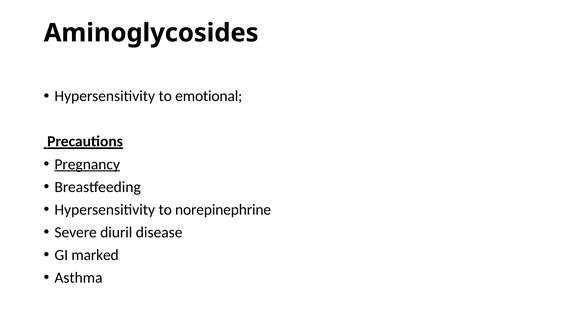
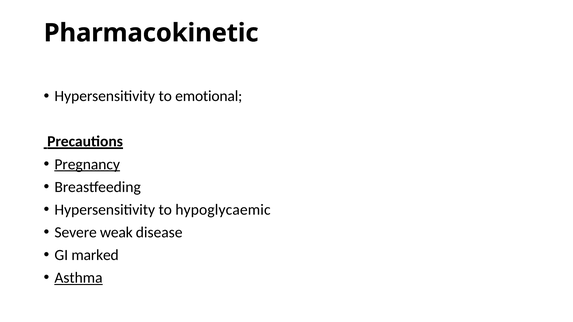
Aminoglycosides: Aminoglycosides -> Pharmacokinetic (151, 33)
norepinephrine: norepinephrine -> hypoglycaemic (223, 210)
diuril: diuril -> weak (116, 233)
Asthma underline: none -> present (78, 278)
